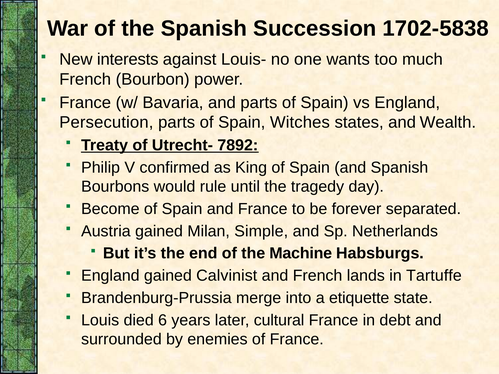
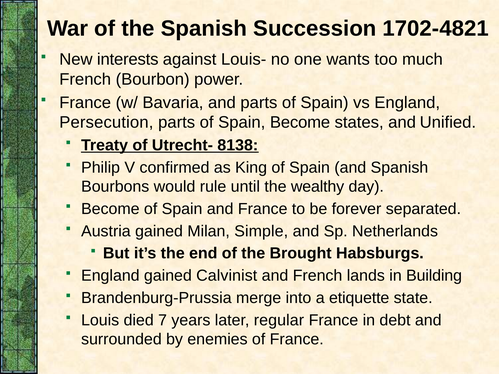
1702-5838: 1702-5838 -> 1702-4821 (436, 29)
Spain Witches: Witches -> Become (300, 123)
Wealth: Wealth -> Unified (448, 123)
7892: 7892 -> 8138 (238, 145)
tragedy: tragedy -> wealthy (318, 187)
Machine: Machine -> Brought (301, 254)
Tartuffe: Tartuffe -> Building (434, 276)
6: 6 -> 7 (163, 320)
cultural: cultural -> regular (279, 320)
